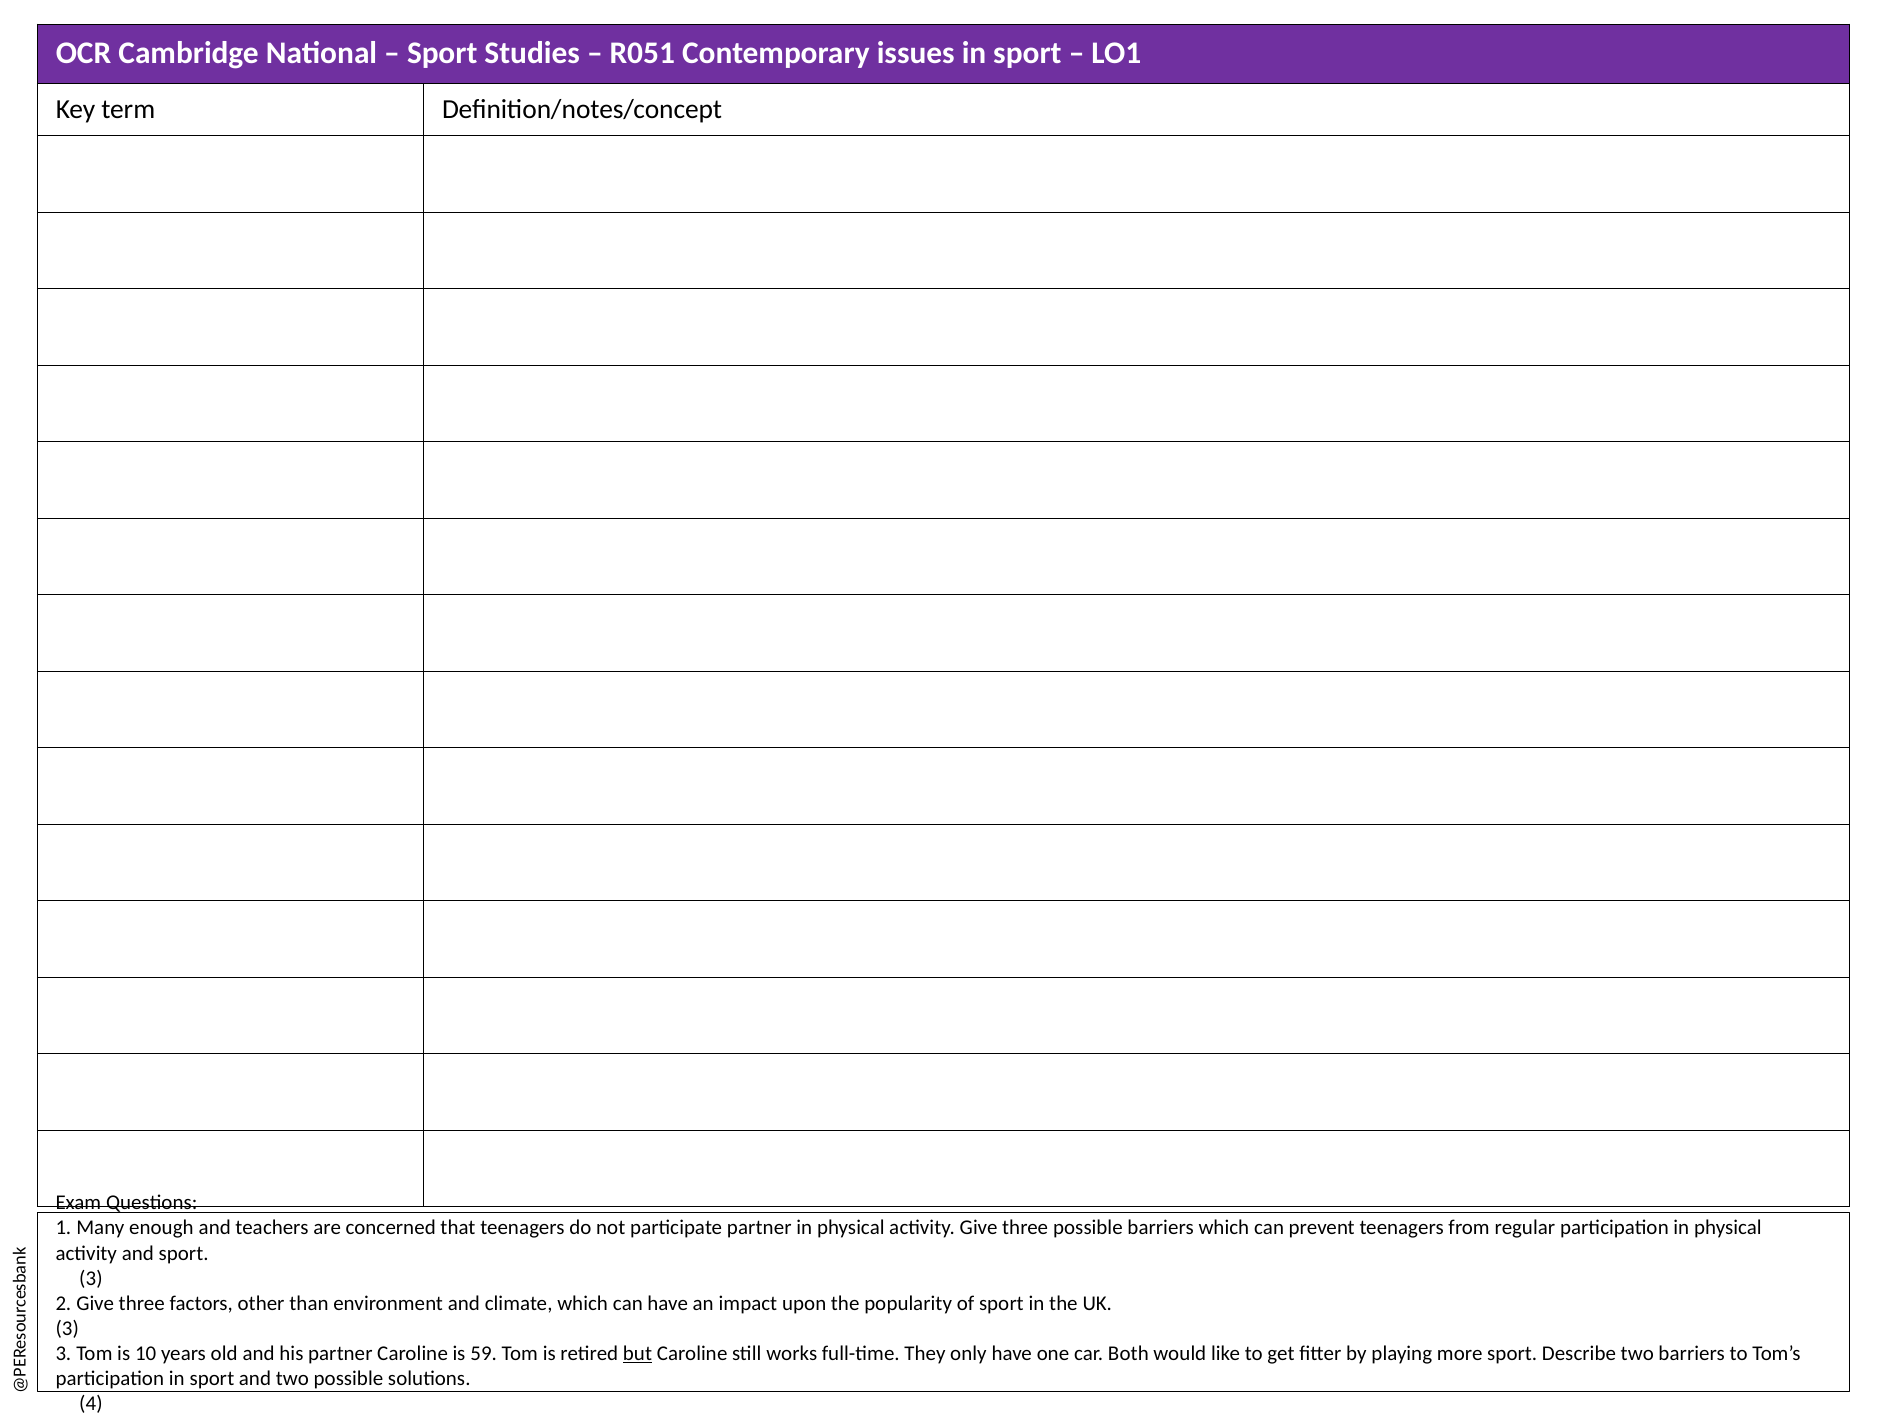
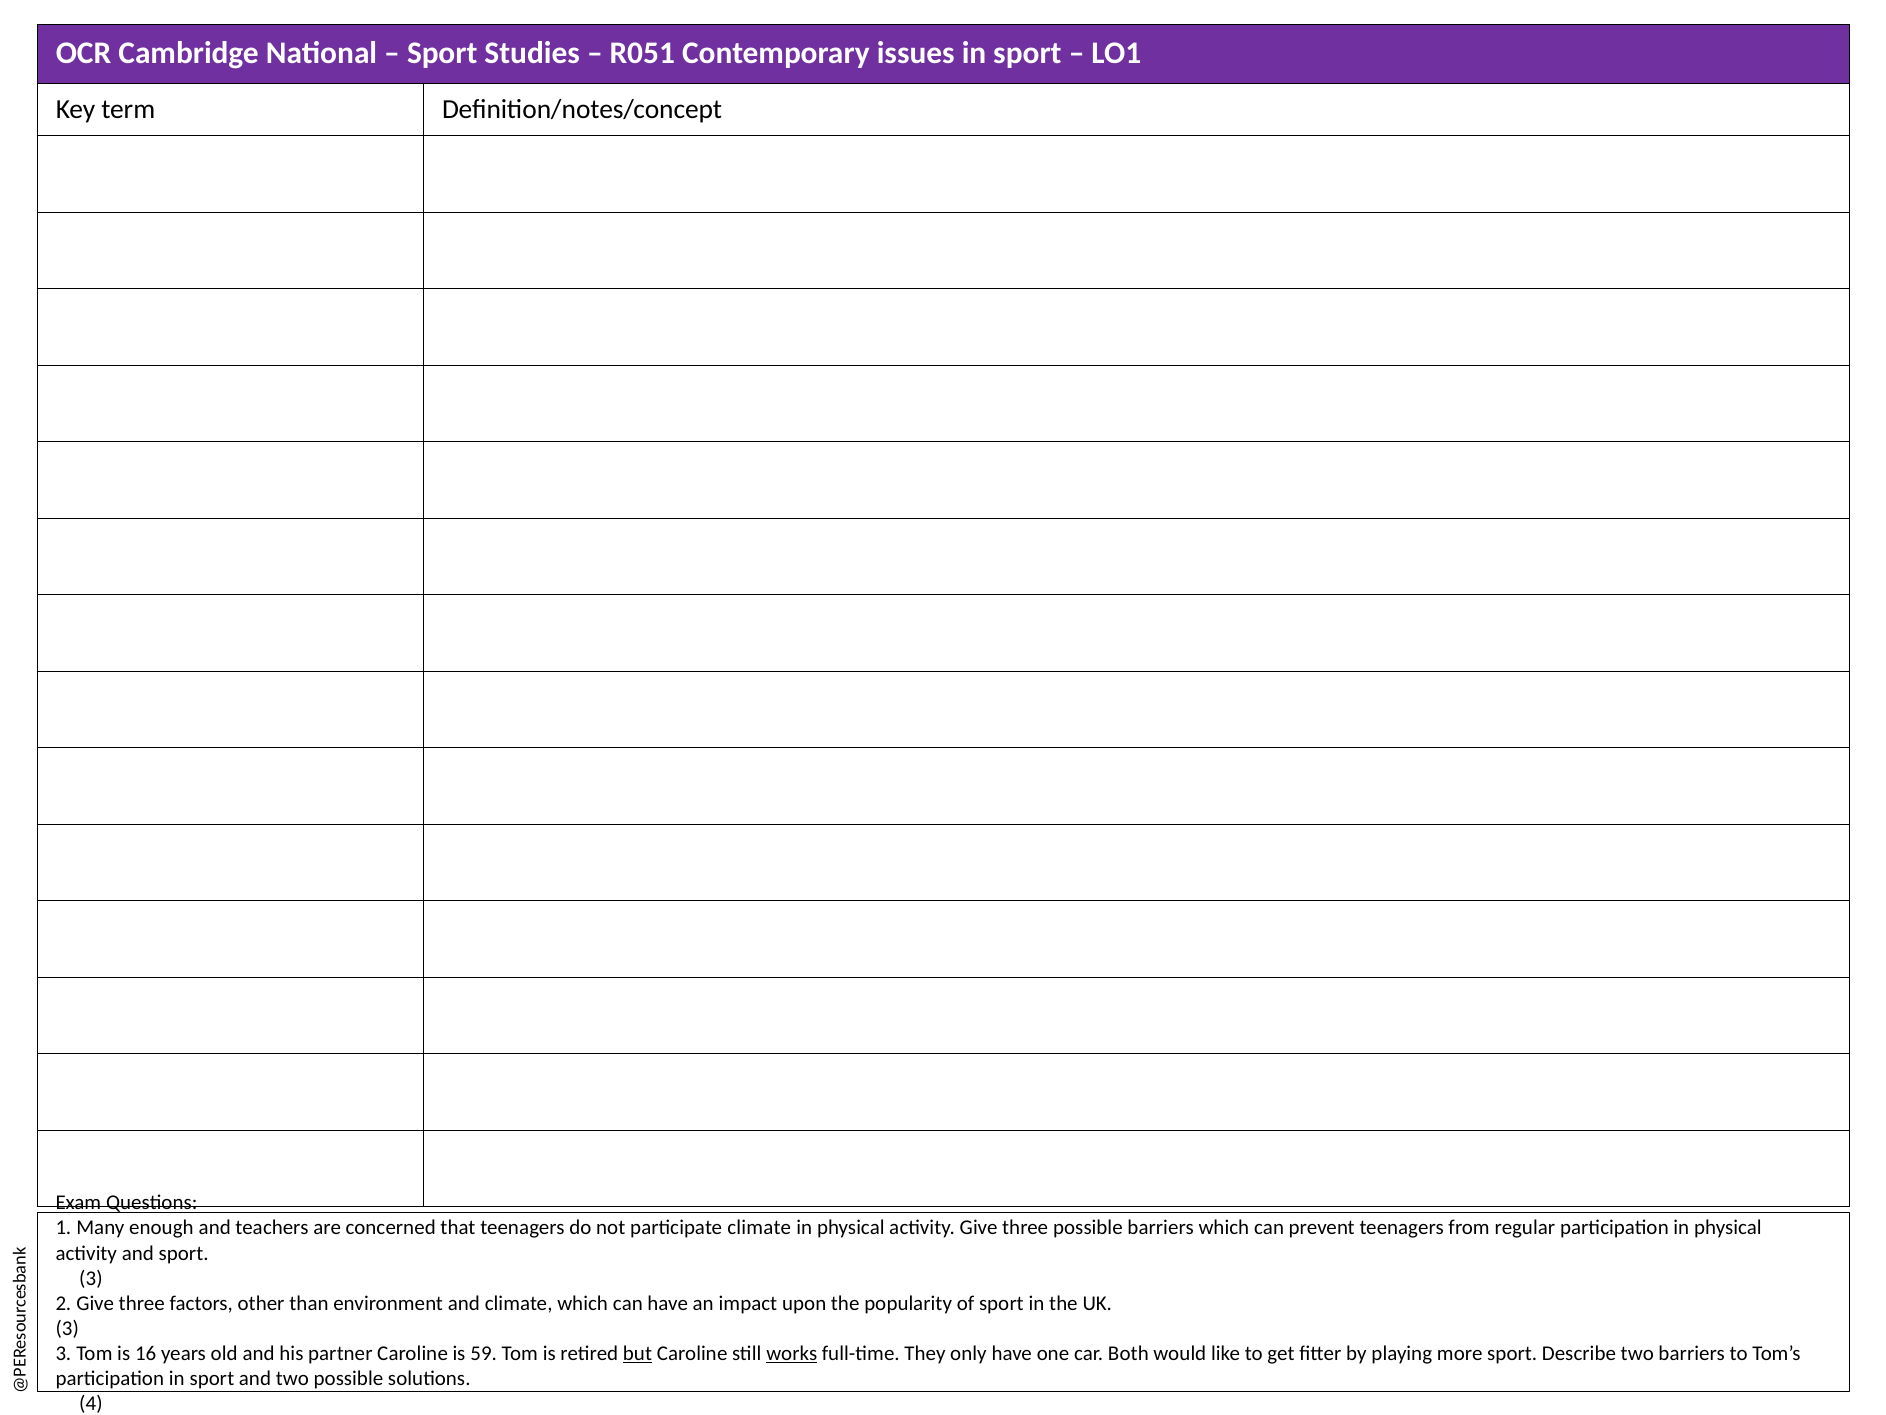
participate partner: partner -> climate (759, 1228)
10: 10 -> 16 (146, 1353)
works underline: none -> present (792, 1353)
